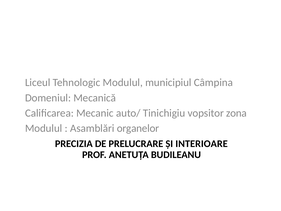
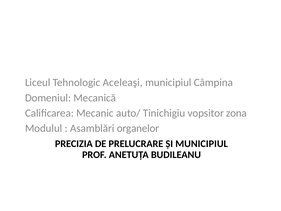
Tehnologic Modulul: Modulul -> Aceleaşi (123, 82)
ȘI INTERIOARE: INTERIOARE -> MUNICIPIUL (202, 144)
